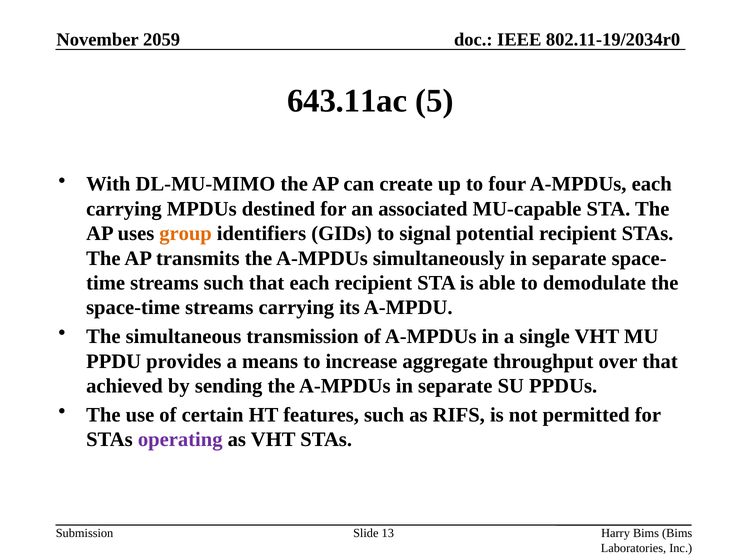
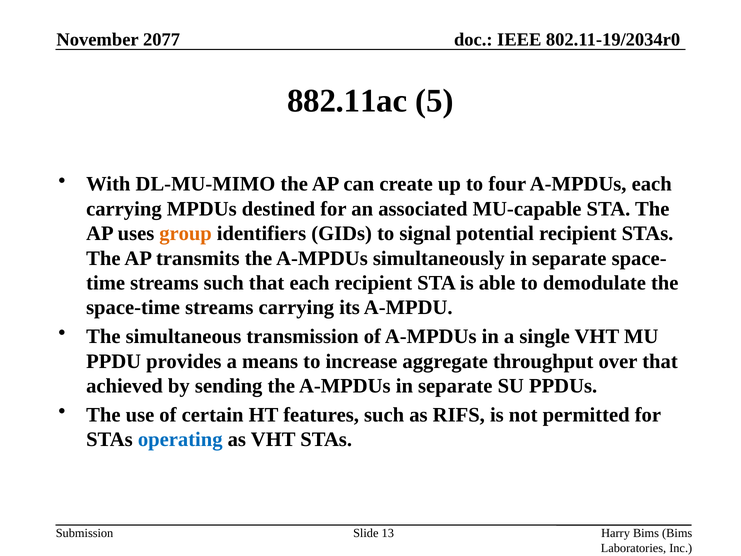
2059: 2059 -> 2077 (162, 40)
643.11ac: 643.11ac -> 882.11ac (347, 101)
operating colour: purple -> blue (180, 439)
